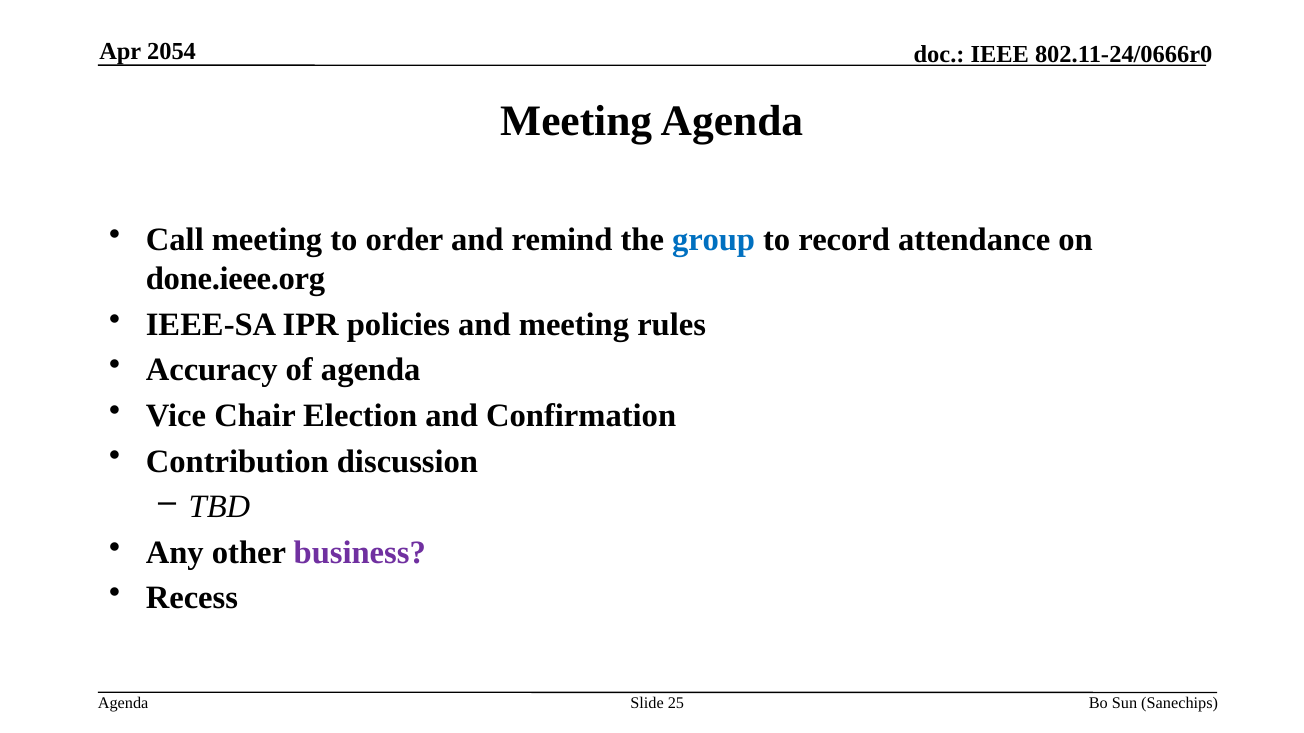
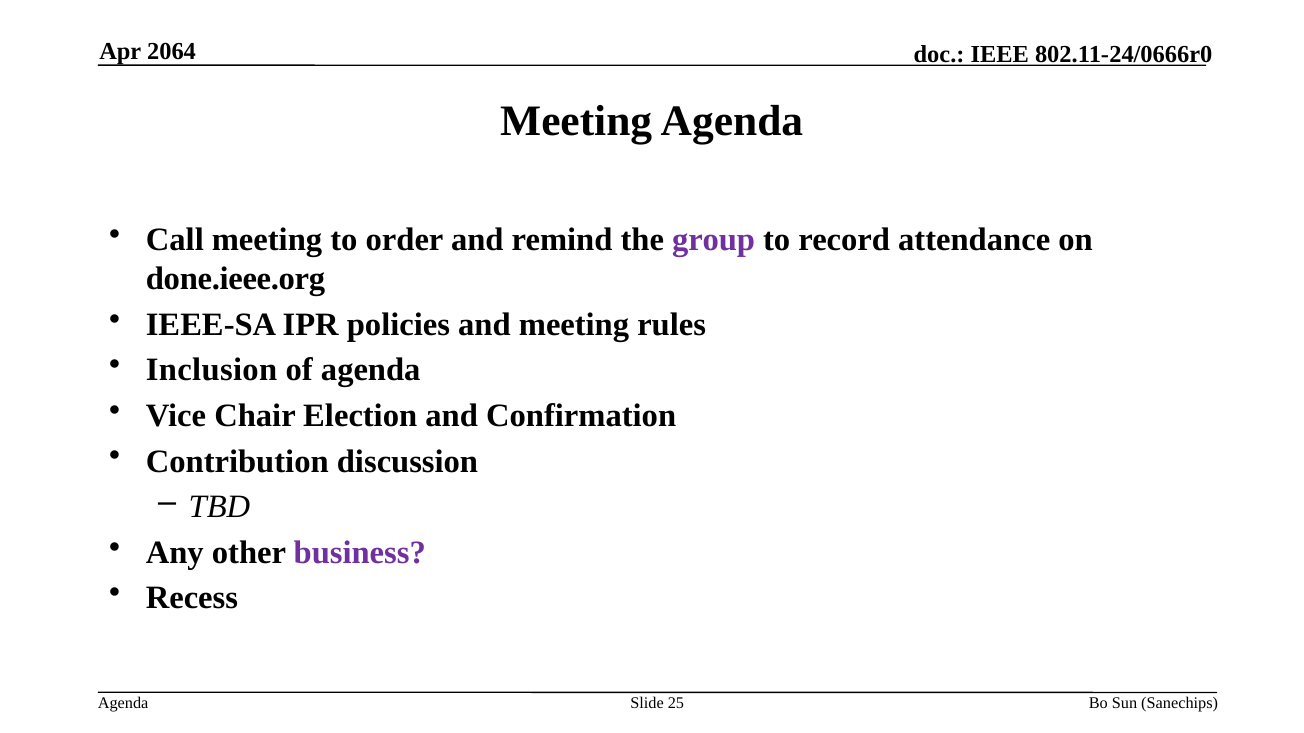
2054: 2054 -> 2064 (172, 52)
group colour: blue -> purple (714, 240)
Accuracy: Accuracy -> Inclusion (212, 370)
